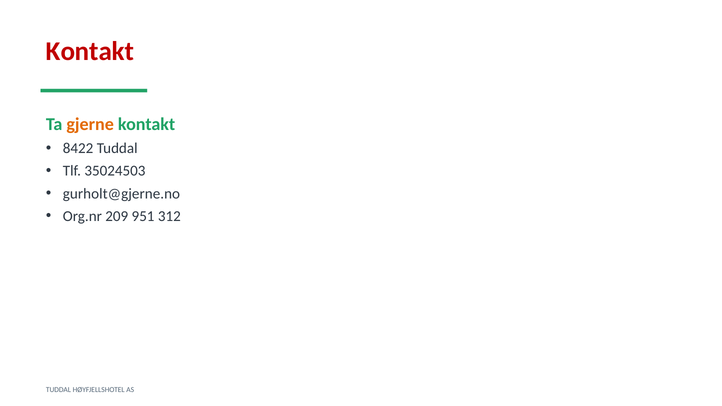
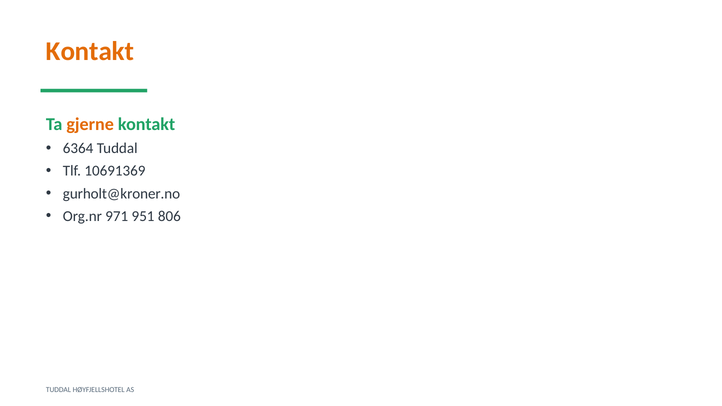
Kontakt colour: red -> orange (90, 52)
8422: 8422 -> 6364 (78, 148)
35024503: 35024503 -> 10691369 (115, 171)
gurholt@gjerne.no: gurholt@gjerne.no -> gurholt@kroner.no (121, 194)
209: 209 -> 971 (117, 216)
312: 312 -> 806 (169, 216)
